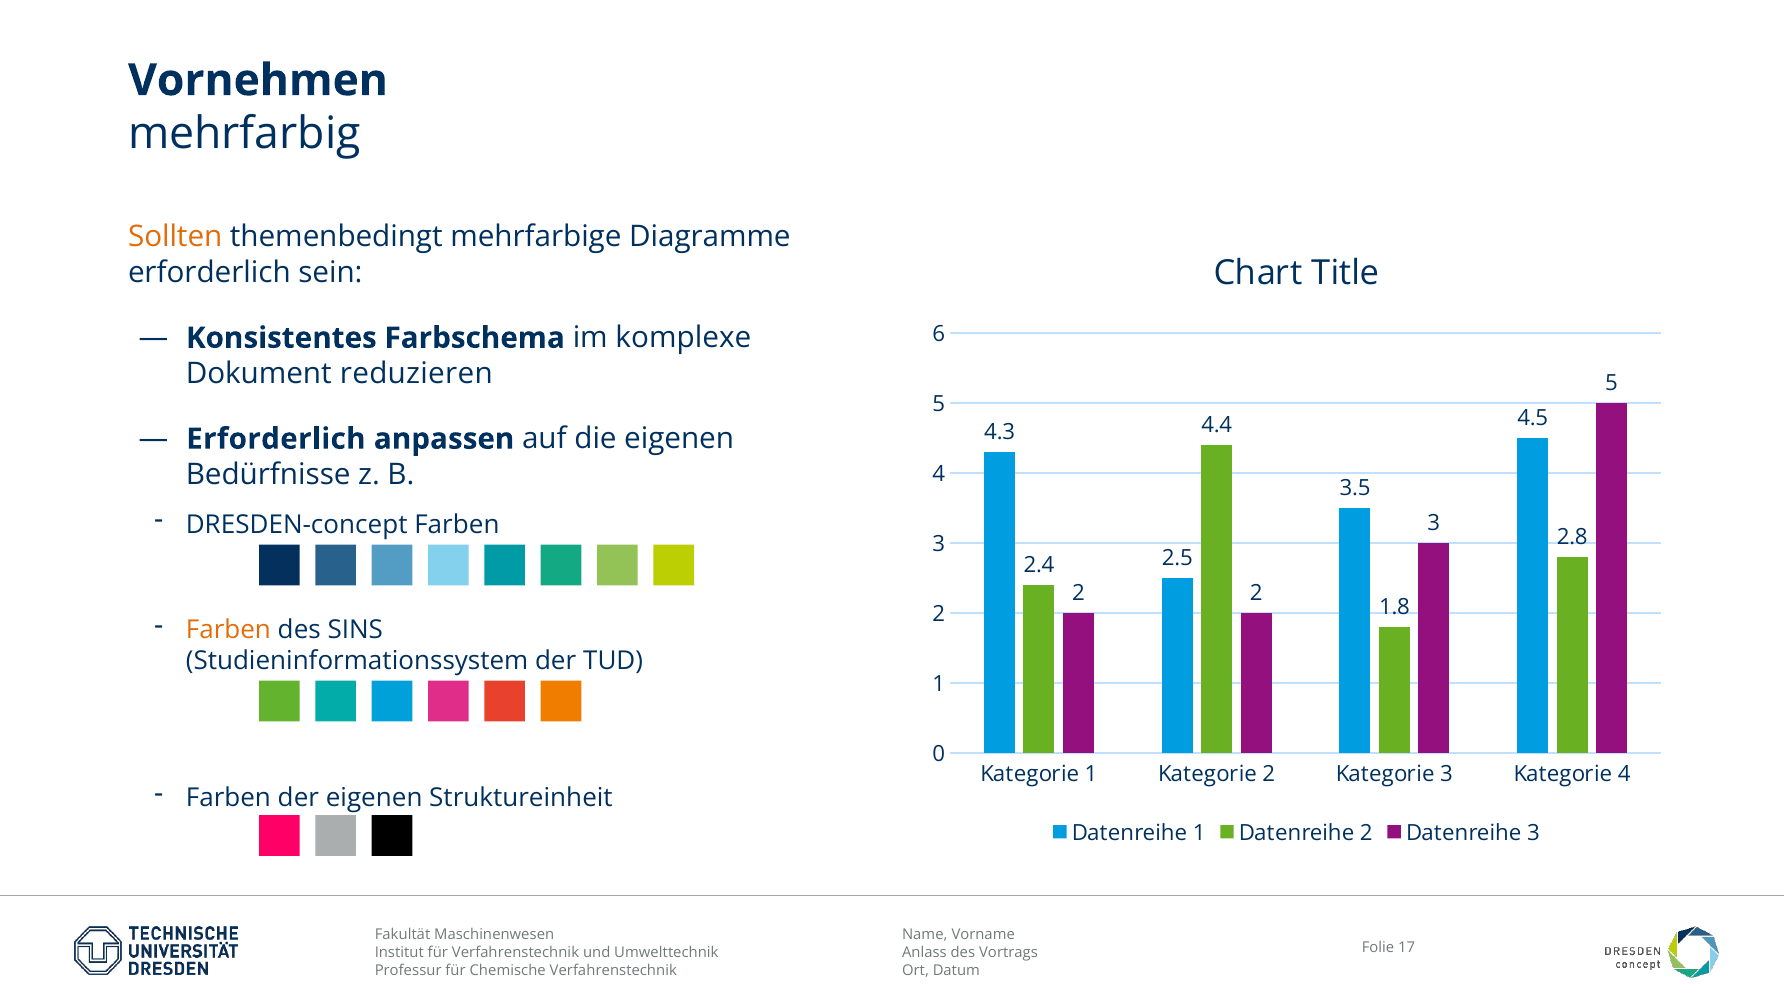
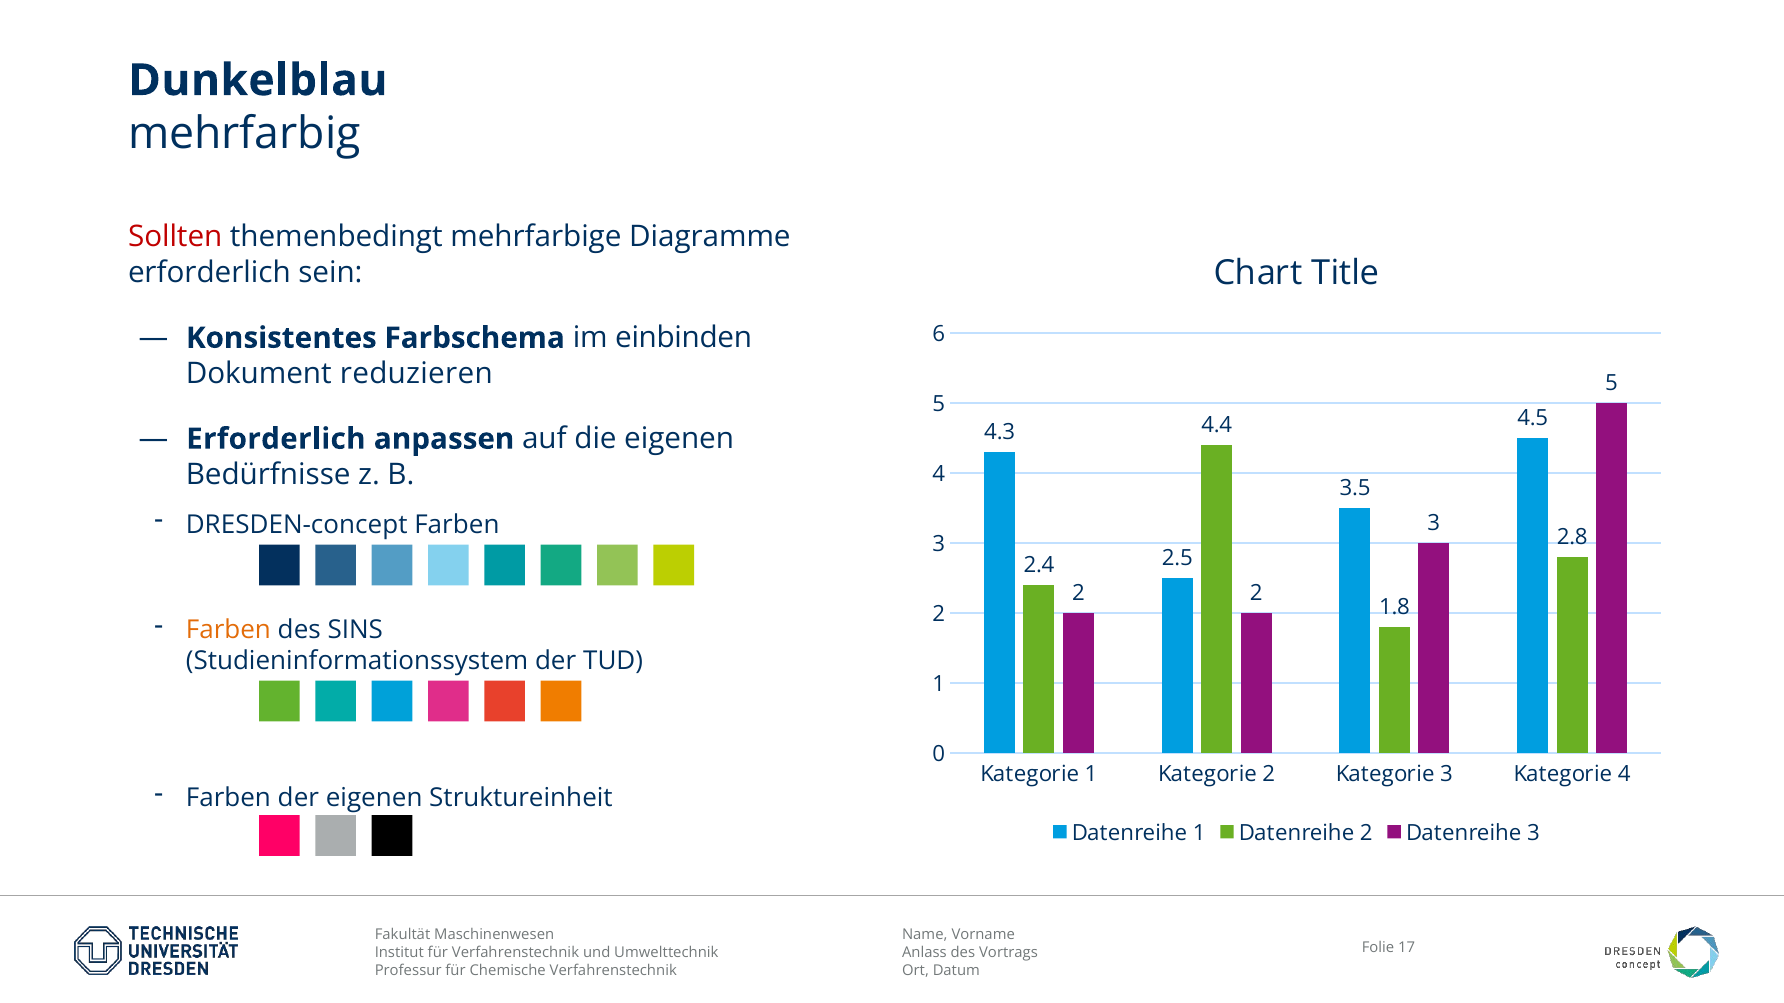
Vornehmen: Vornehmen -> Dunkelblau (258, 81)
Sollten colour: orange -> red (175, 237)
komplexe: komplexe -> einbinden (684, 338)
